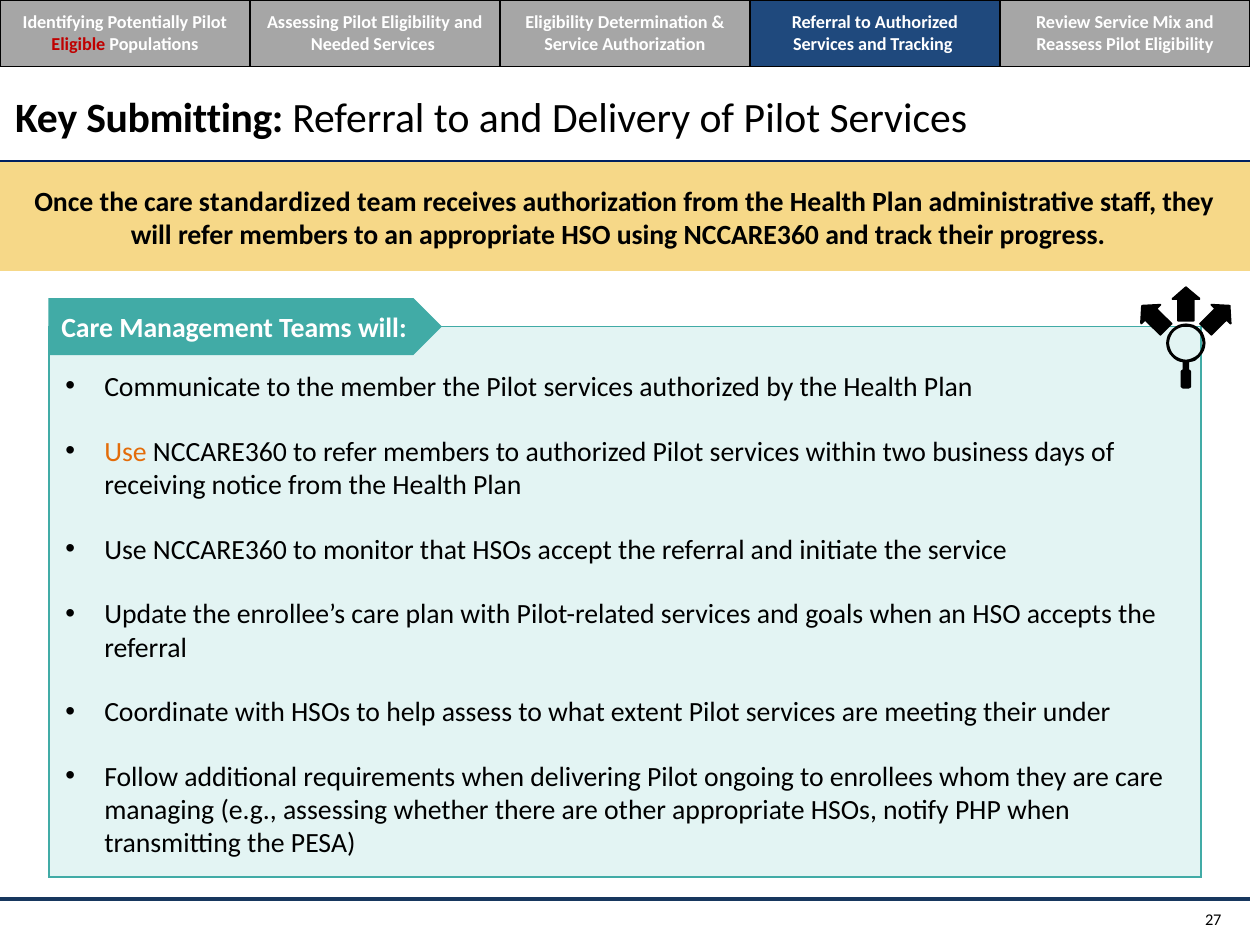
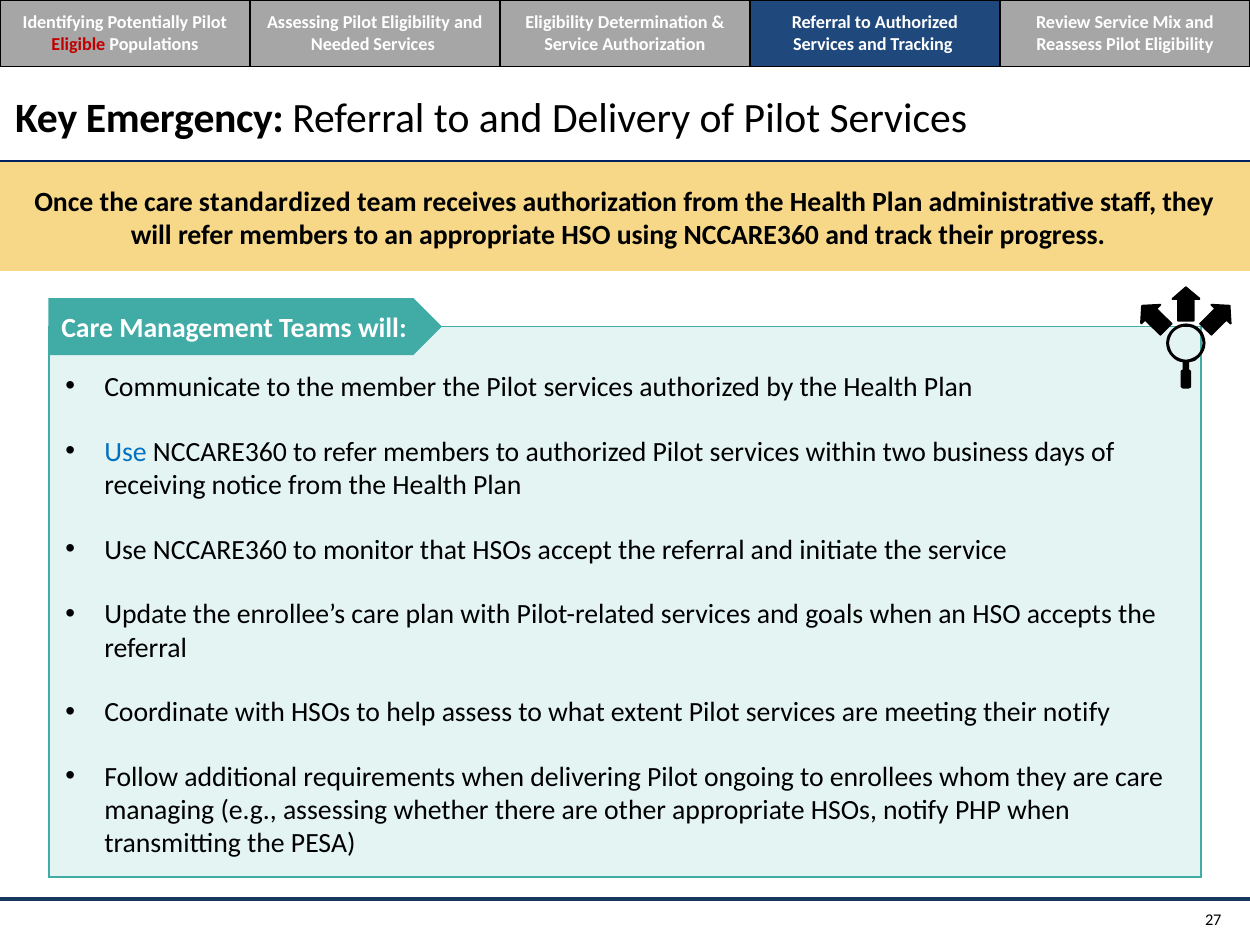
Submitting: Submitting -> Emergency (185, 118)
Use colour: orange -> blue (126, 452)
their under: under -> notify (1076, 712)
